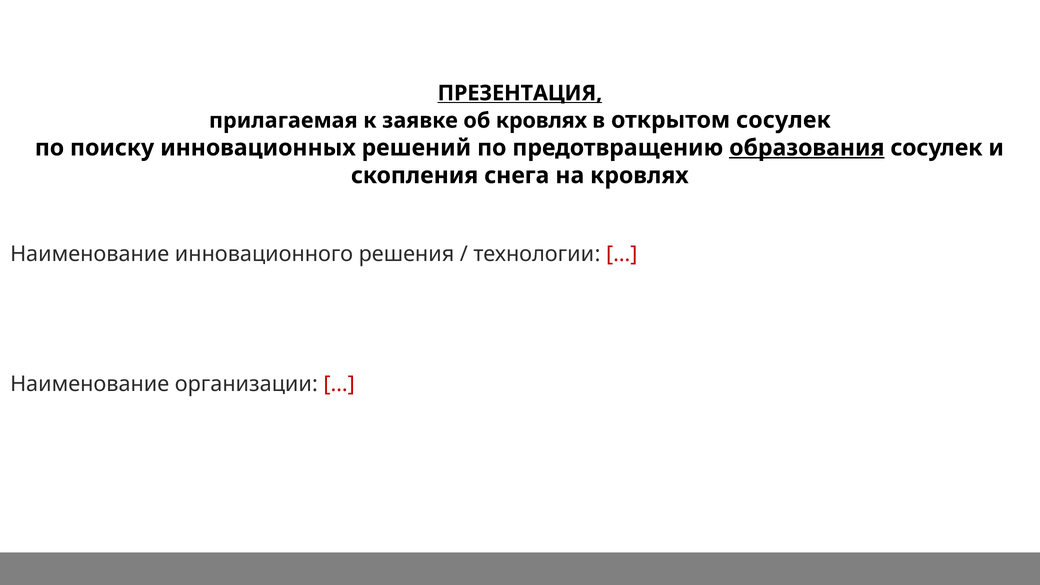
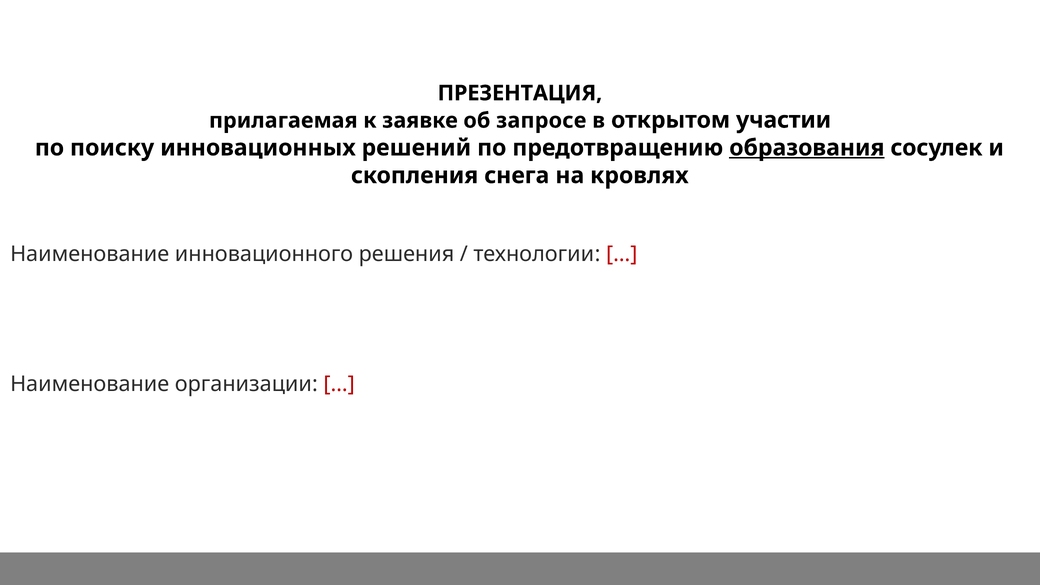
ПРЕЗЕНТАЦИЯ underline: present -> none (520, 93)
об кровлях: кровлях -> запросе (541, 121)
открытом сосулек: сосулек -> участии (784, 120)
